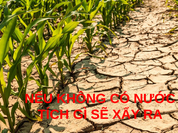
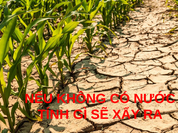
TÍCH: TÍCH -> TÍNH (53, 115)
